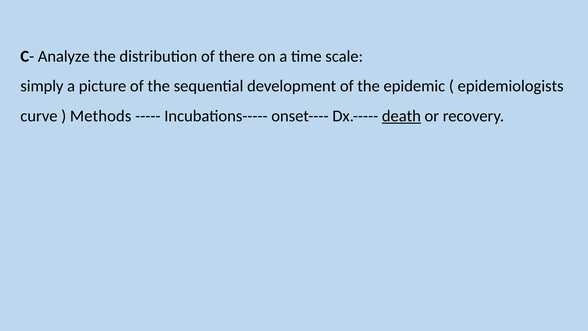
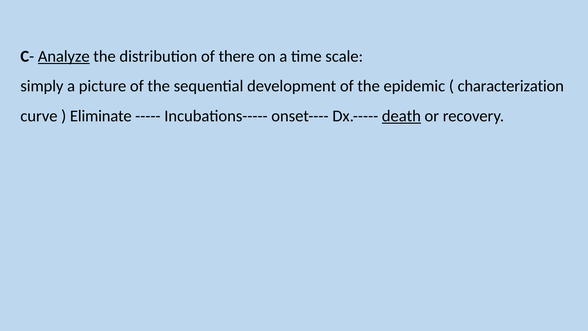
Analyze underline: none -> present (64, 56)
epidemiologists: epidemiologists -> characterization (511, 86)
Methods: Methods -> Eliminate (101, 116)
